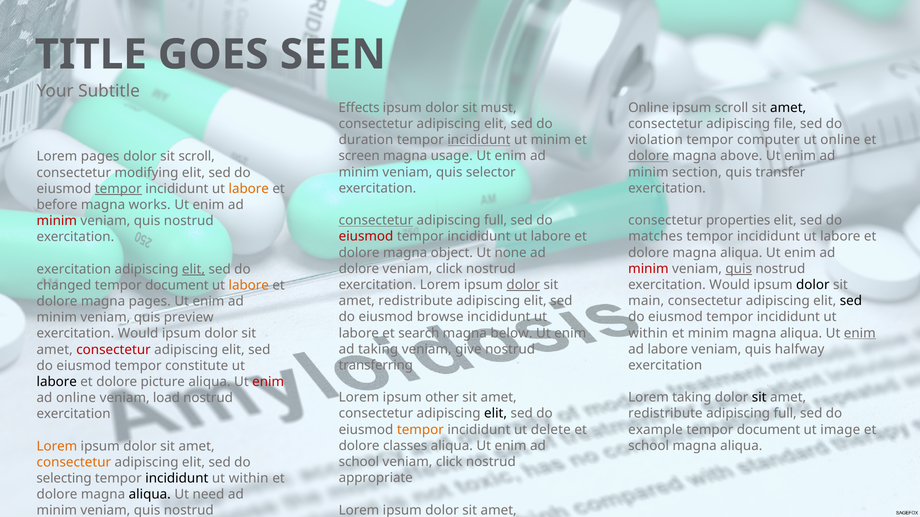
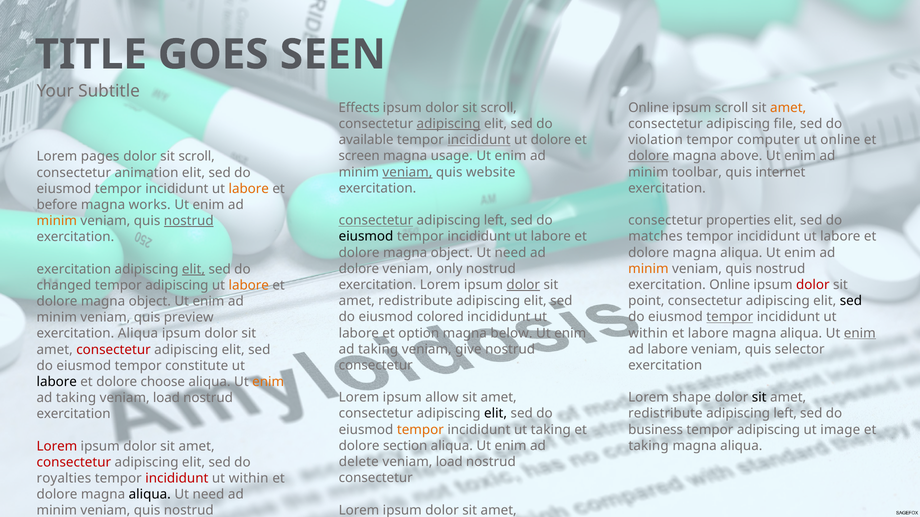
ipsum dolor sit must: must -> scroll (499, 108)
amet colour: black -> orange (788, 108)
adipiscing underline: none -> present (449, 124)
duration: duration -> available (366, 140)
ut minim: minim -> dolore (551, 140)
veniam underline: none -> present (407, 172)
selector: selector -> website (491, 172)
section: section -> toolbar (697, 172)
transfer: transfer -> internet (780, 172)
modifying: modifying -> animation (147, 173)
tempor underline: present -> none (118, 189)
full: full -> left (496, 221)
minim colour: red -> orange (57, 221)
nostrud underline: none -> present (189, 221)
eiusmod colour: red -> black (366, 237)
none: none -> need (511, 253)
click: click -> only (449, 269)
minim colour: red -> orange (648, 269)
quis underline: present -> none (739, 269)
Would: Would -> Online (730, 285)
dolor colour: black -> red (813, 285)
document: document -> adipiscing (177, 286)
main: main -> point (646, 301)
pages: pages -> object (150, 302)
browse: browse -> colored (440, 317)
tempor underline: none -> present (730, 317)
search: search -> option (419, 333)
et minim: minim -> labore (708, 333)
Would: Would -> Aliqua (138, 334)
halfway: halfway -> selector (800, 350)
transferring: transferring -> consectetur (376, 366)
picture: picture -> choose (163, 382)
enim colour: red -> orange (268, 382)
other: other -> allow (442, 398)
Lorem taking: taking -> shape (692, 398)
online: online -> taking (76, 398)
full: full -> left (785, 414)
ut delete: delete -> taking (551, 430)
example: example -> business (656, 430)
document: document -> adipiscing (769, 430)
classes: classes -> section (405, 446)
school: school -> taking (649, 446)
Lorem colour: orange -> red (57, 447)
school: school -> delete (359, 462)
click: click -> load (449, 462)
consectetur colour: orange -> red (74, 463)
appropriate: appropriate -> consectetur (376, 478)
selecting: selecting -> royalties (64, 479)
incididunt colour: black -> red (177, 479)
